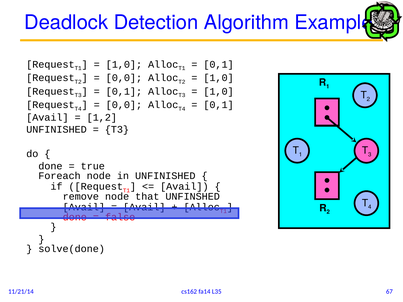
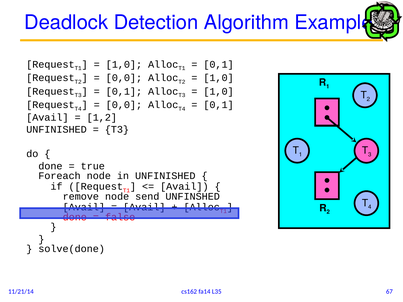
that: that -> send (147, 197)
